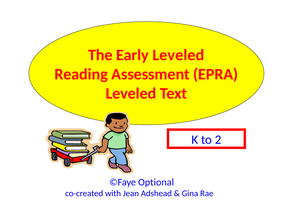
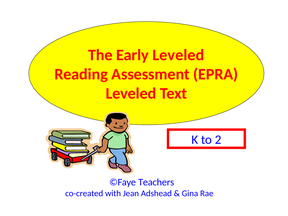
Optional: Optional -> Teachers (156, 182)
